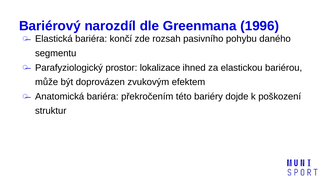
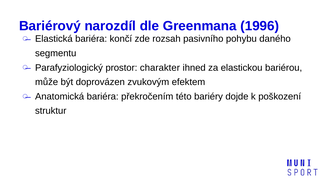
lokalizace: lokalizace -> charakter (160, 68)
